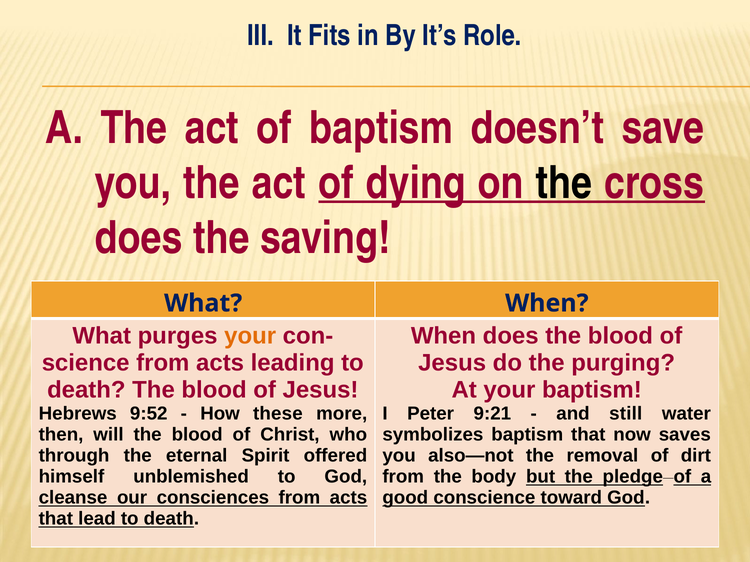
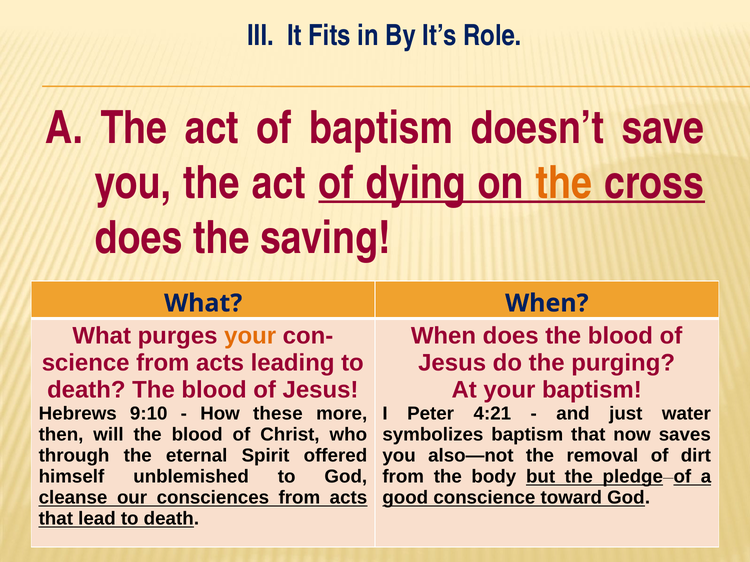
the colour: black -> orange (564, 183)
9:52: 9:52 -> 9:10 (149, 414)
9:21: 9:21 -> 4:21 (492, 414)
still: still -> just (626, 414)
